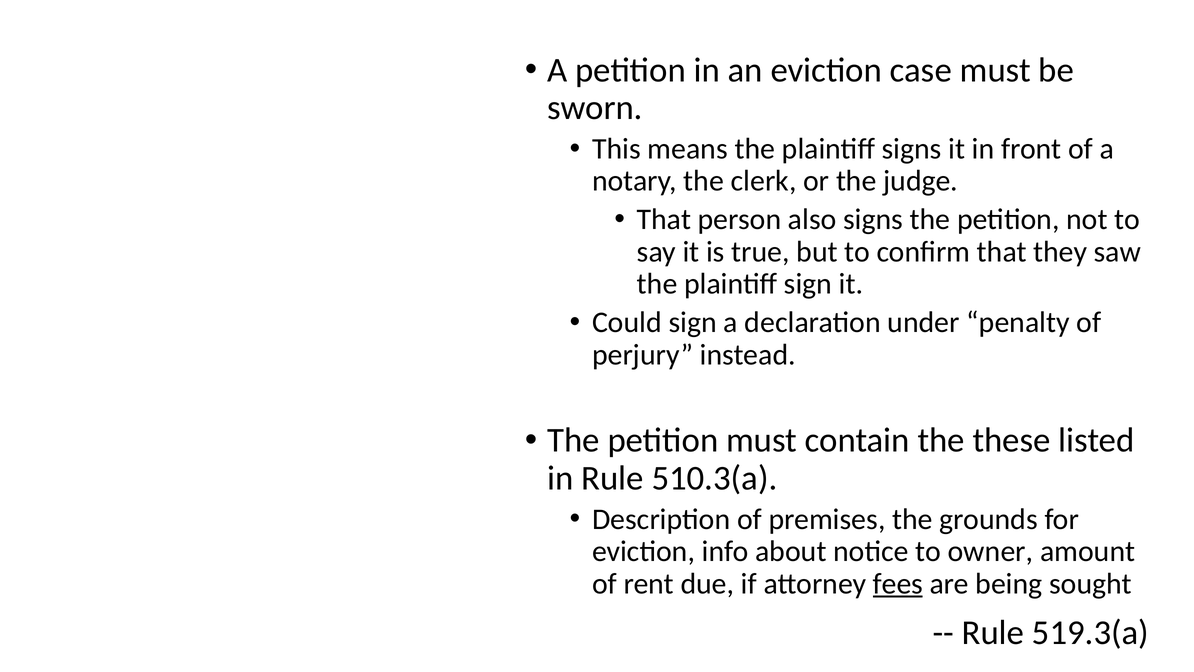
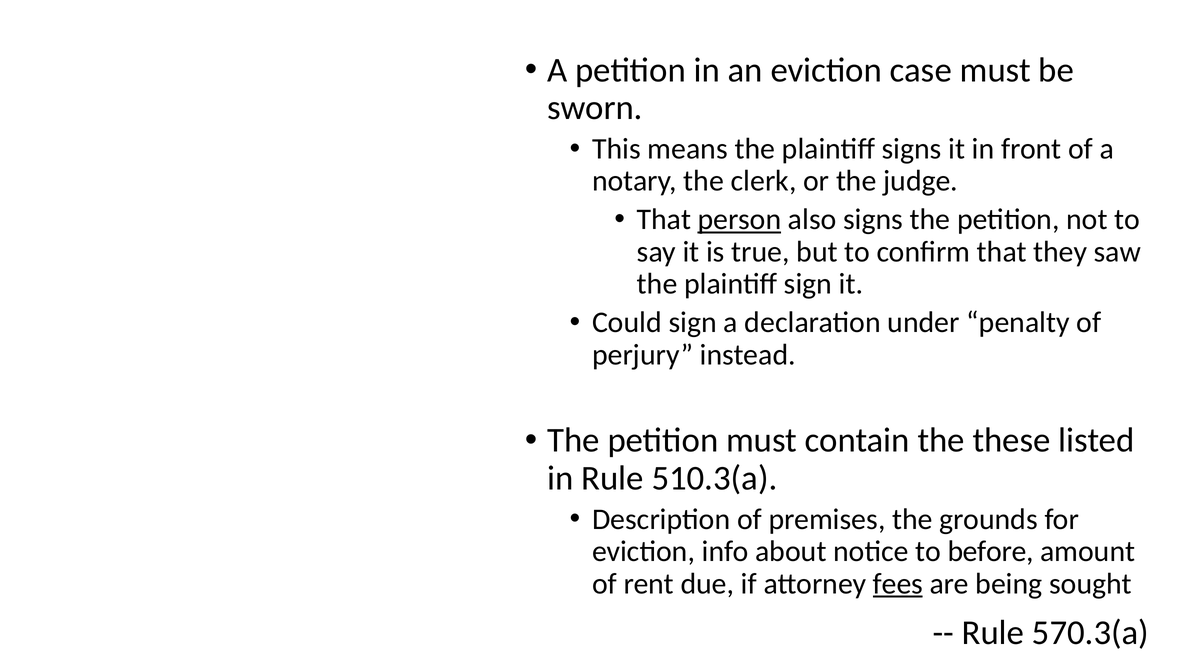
person underline: none -> present (739, 219)
owner: owner -> before (991, 551)
519.3(a: 519.3(a -> 570.3(a (1090, 632)
